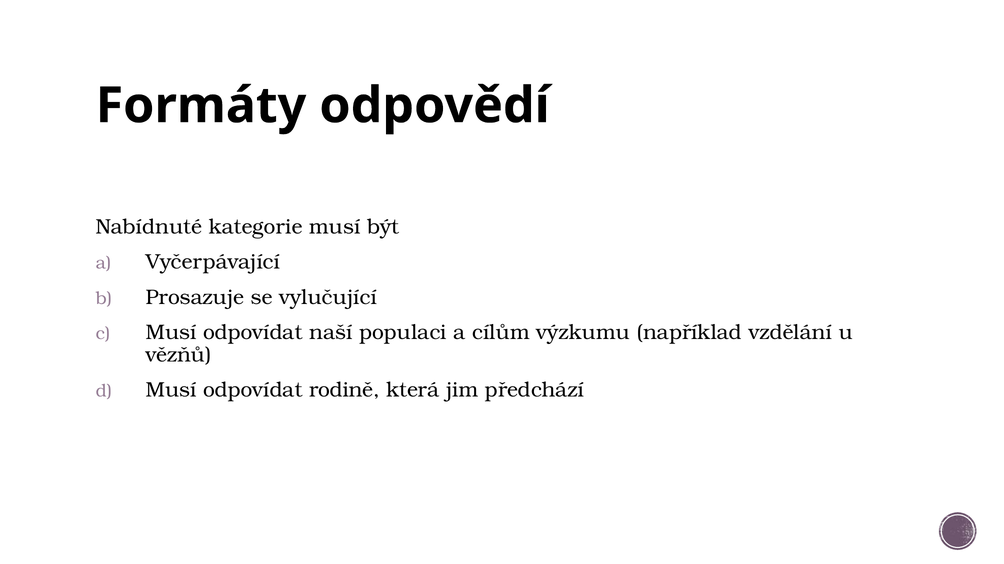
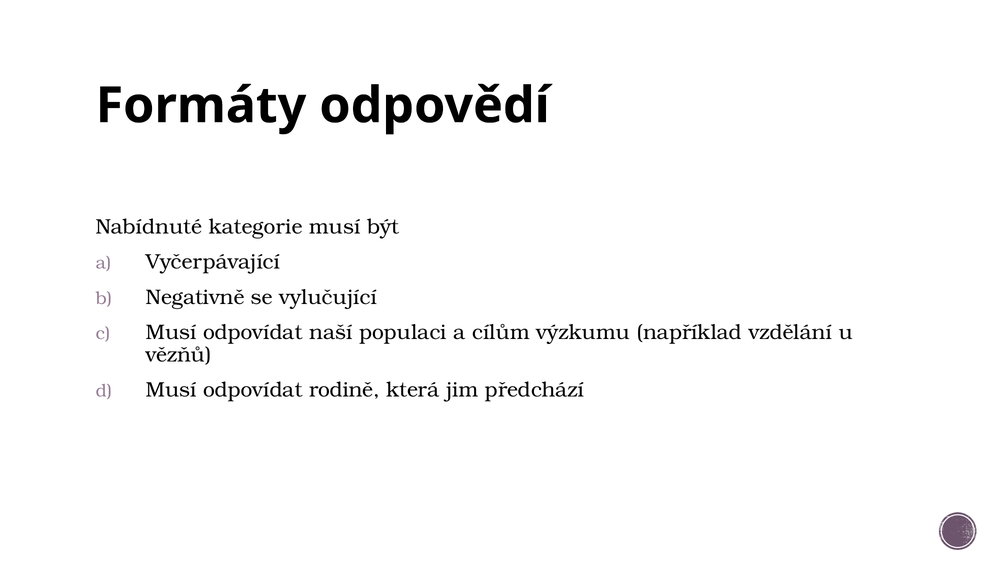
Prosazuje: Prosazuje -> Negativně (195, 298)
